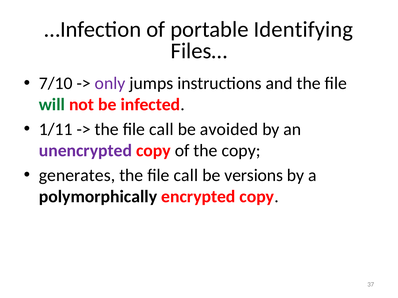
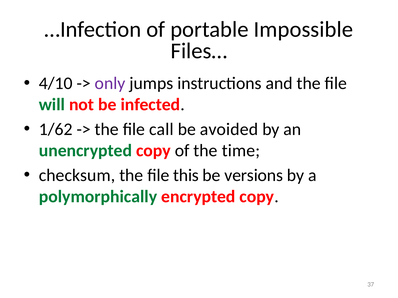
Identifying: Identifying -> Impossible (303, 29)
7/10: 7/10 -> 4/10 (56, 84)
1/11: 1/11 -> 1/62 (56, 130)
unencrypted colour: purple -> green (85, 151)
the copy: copy -> time (241, 151)
generates: generates -> checksum (77, 176)
call: call -> this (186, 176)
polymorphically colour: black -> green (98, 197)
